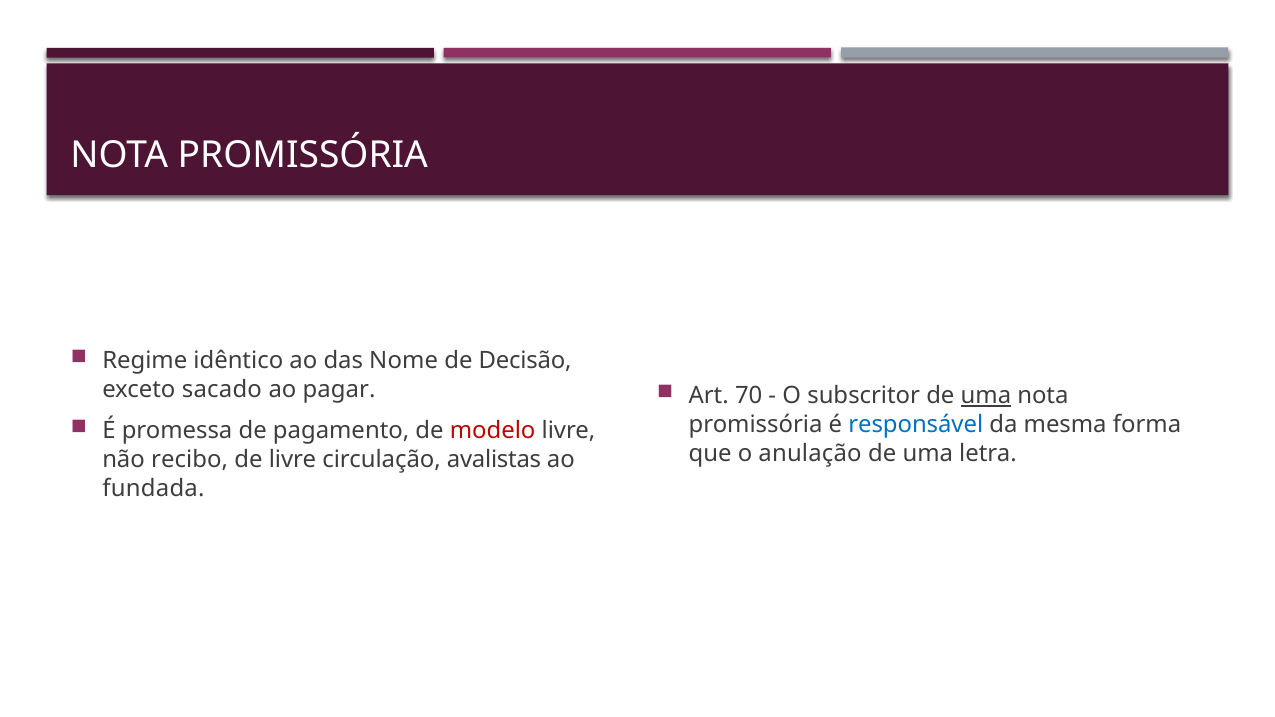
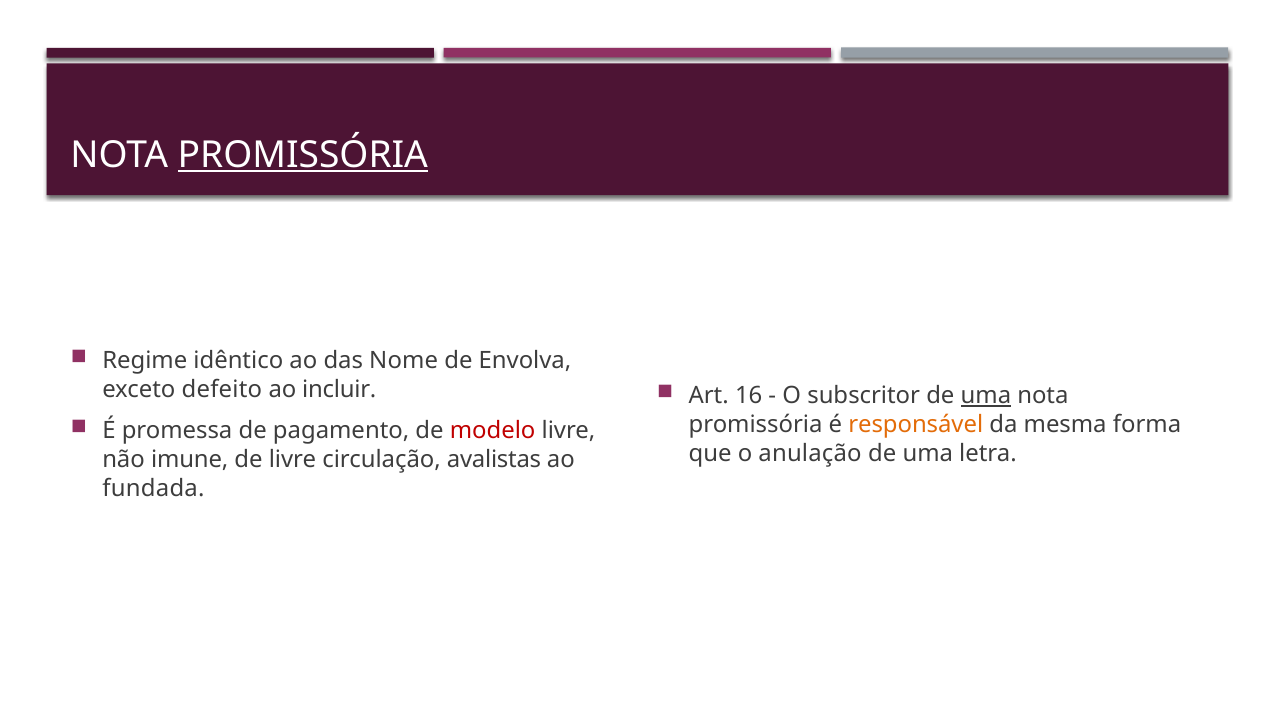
PROMISSÓRIA underline: none -> present (303, 155)
Decisão: Decisão -> Envolva (525, 361)
sacado: sacado -> defeito (222, 390)
pagar: pagar -> incluir (339, 390)
70: 70 -> 16 (749, 396)
responsável colour: blue -> orange (916, 425)
recibo: recibo -> imune (190, 460)
